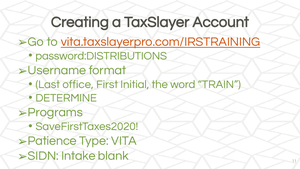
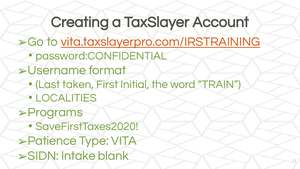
password:DISTRIBUTIONS: password:DISTRIBUTIONS -> password:CONFIDENTIAL (101, 56)
office: office -> taken (78, 84)
DETERMINE: DETERMINE -> LOCALITIES (66, 98)
